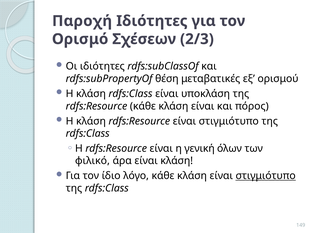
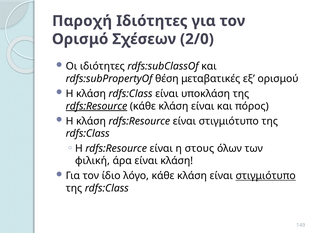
2/3: 2/3 -> 2/0 (197, 39)
rdfs:Resource underline: none -> present (96, 106)
γενική: γενική -> στους (199, 149)
φιλικό: φιλικό -> φιλική (92, 161)
